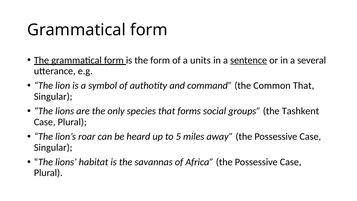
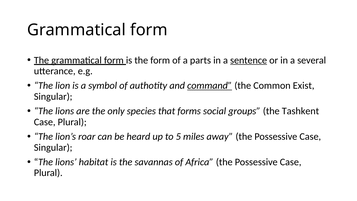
units: units -> parts (200, 60)
command underline: none -> present (210, 86)
Common That: That -> Exist (304, 86)
